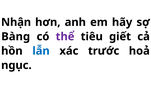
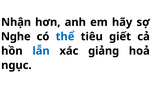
Bàng: Bàng -> Nghe (16, 37)
thể colour: purple -> blue (65, 37)
trước: trước -> giảng (104, 51)
